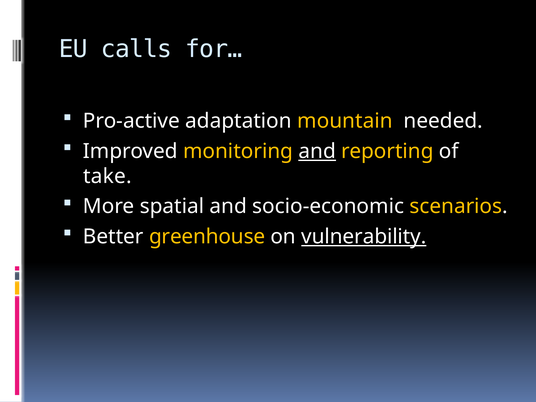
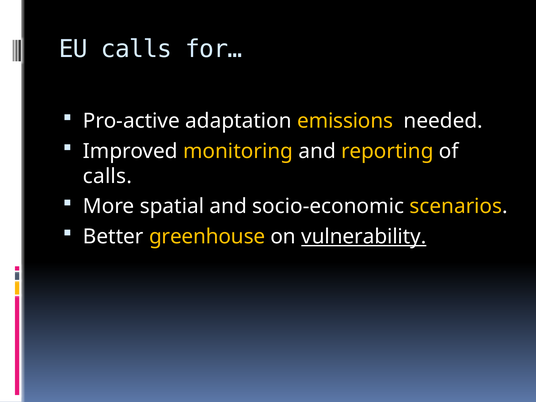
mountain: mountain -> emissions (345, 121)
and underline: present -> none (317, 151)
take: take -> calls (107, 176)
